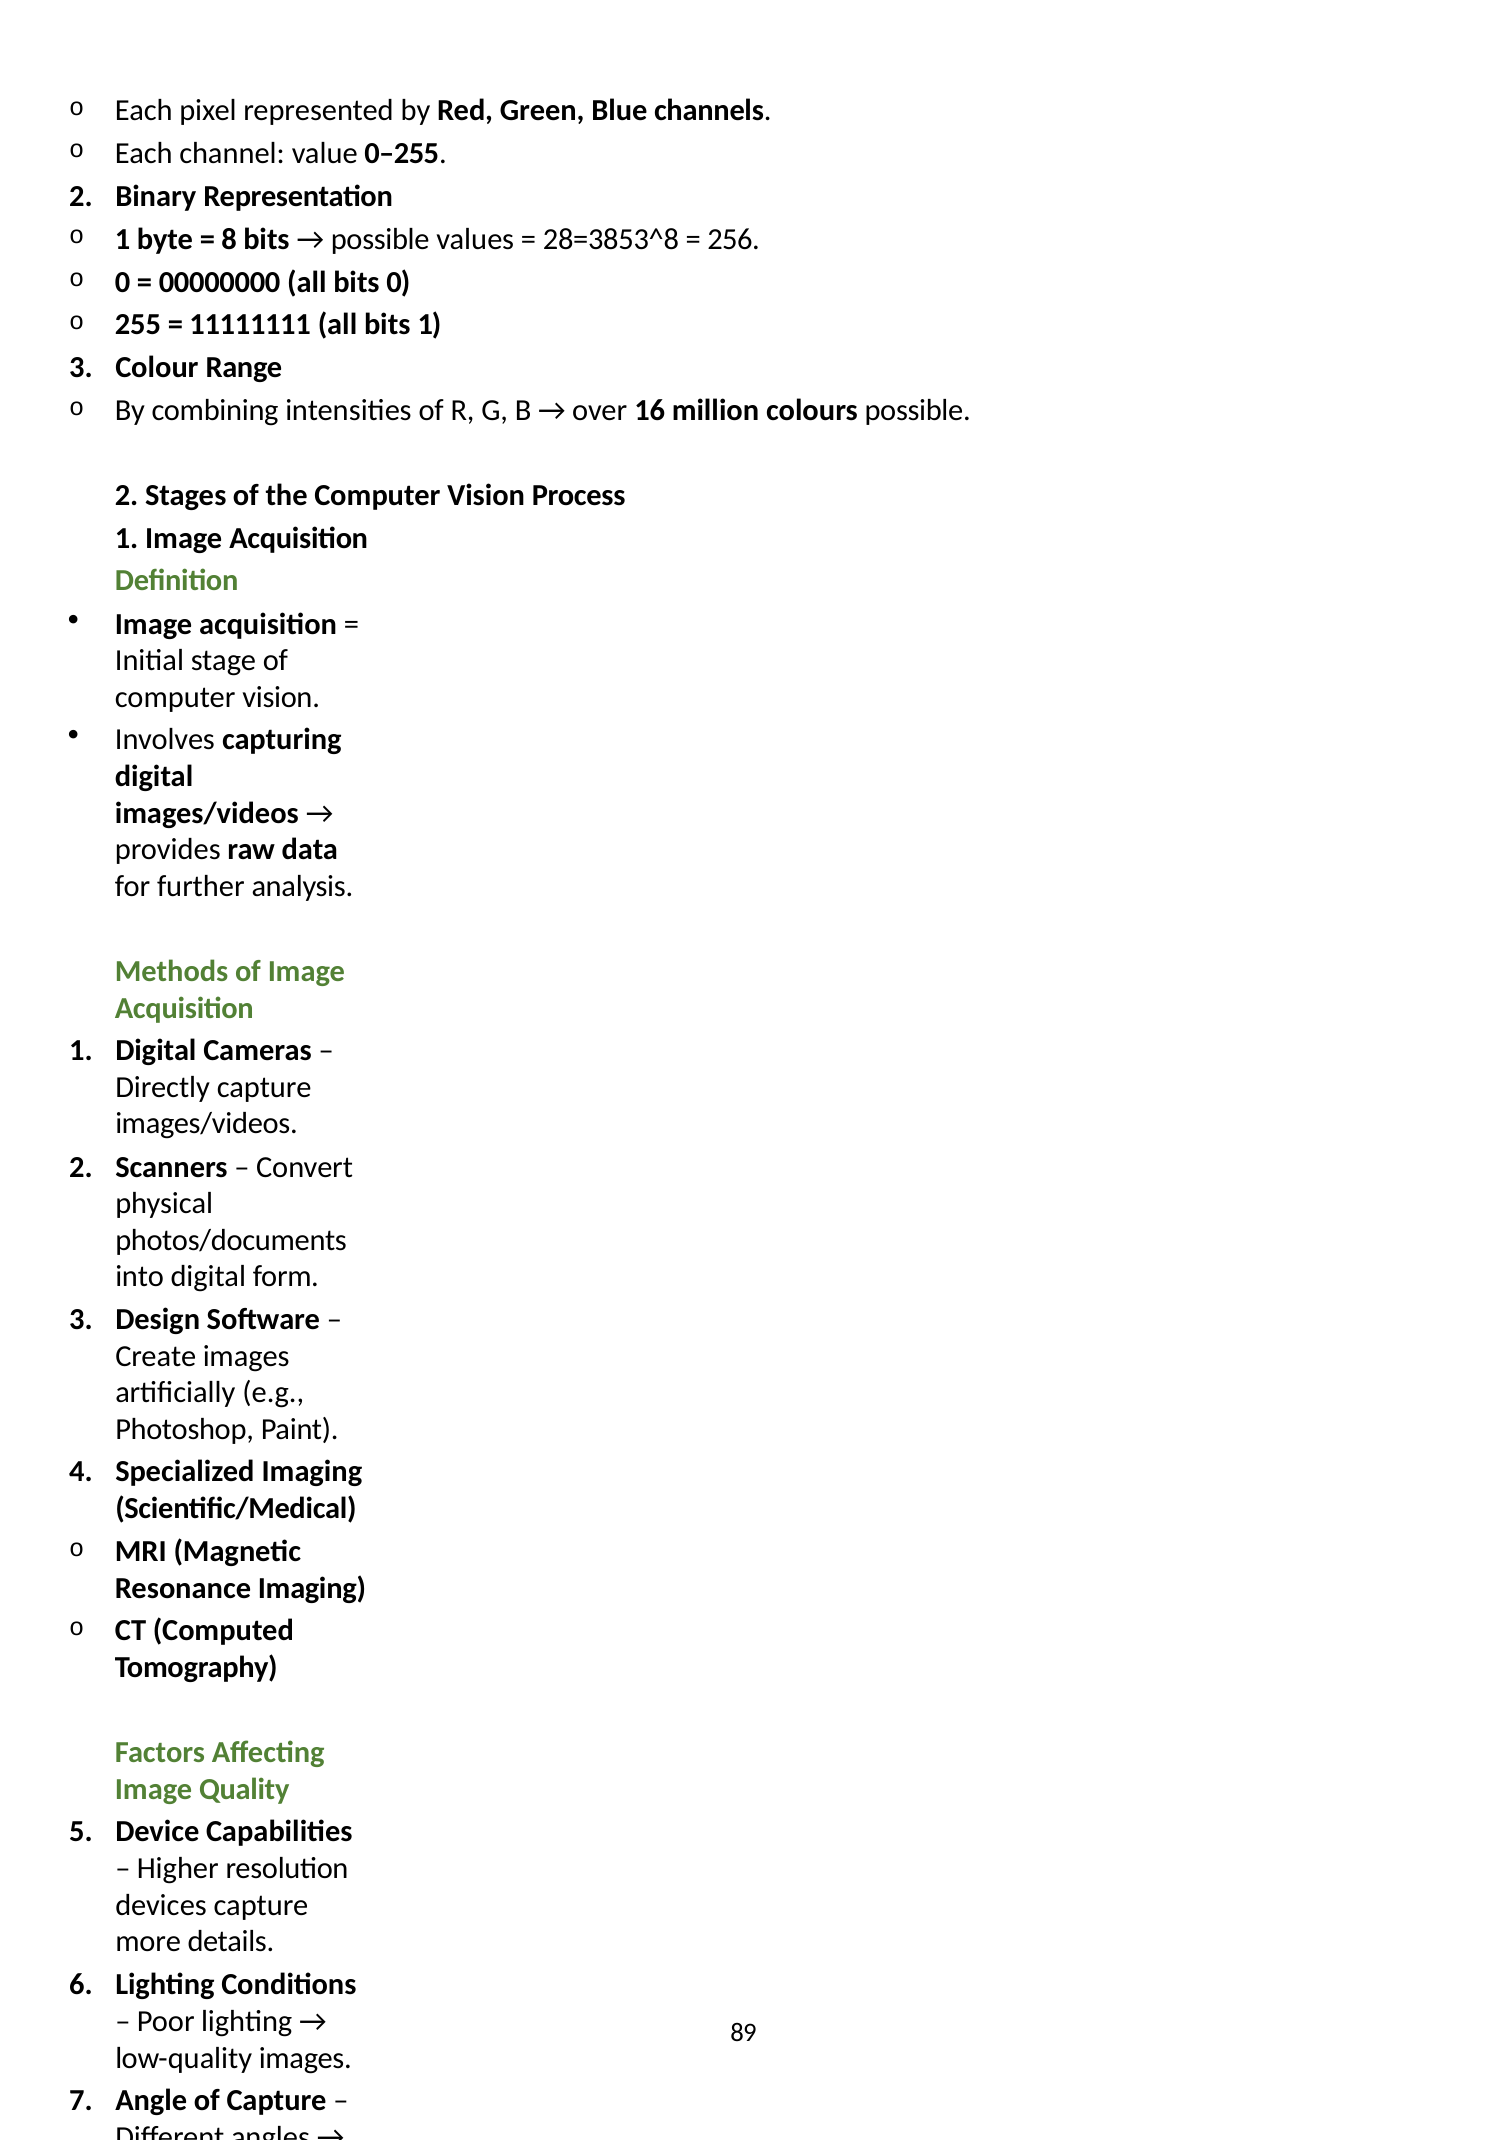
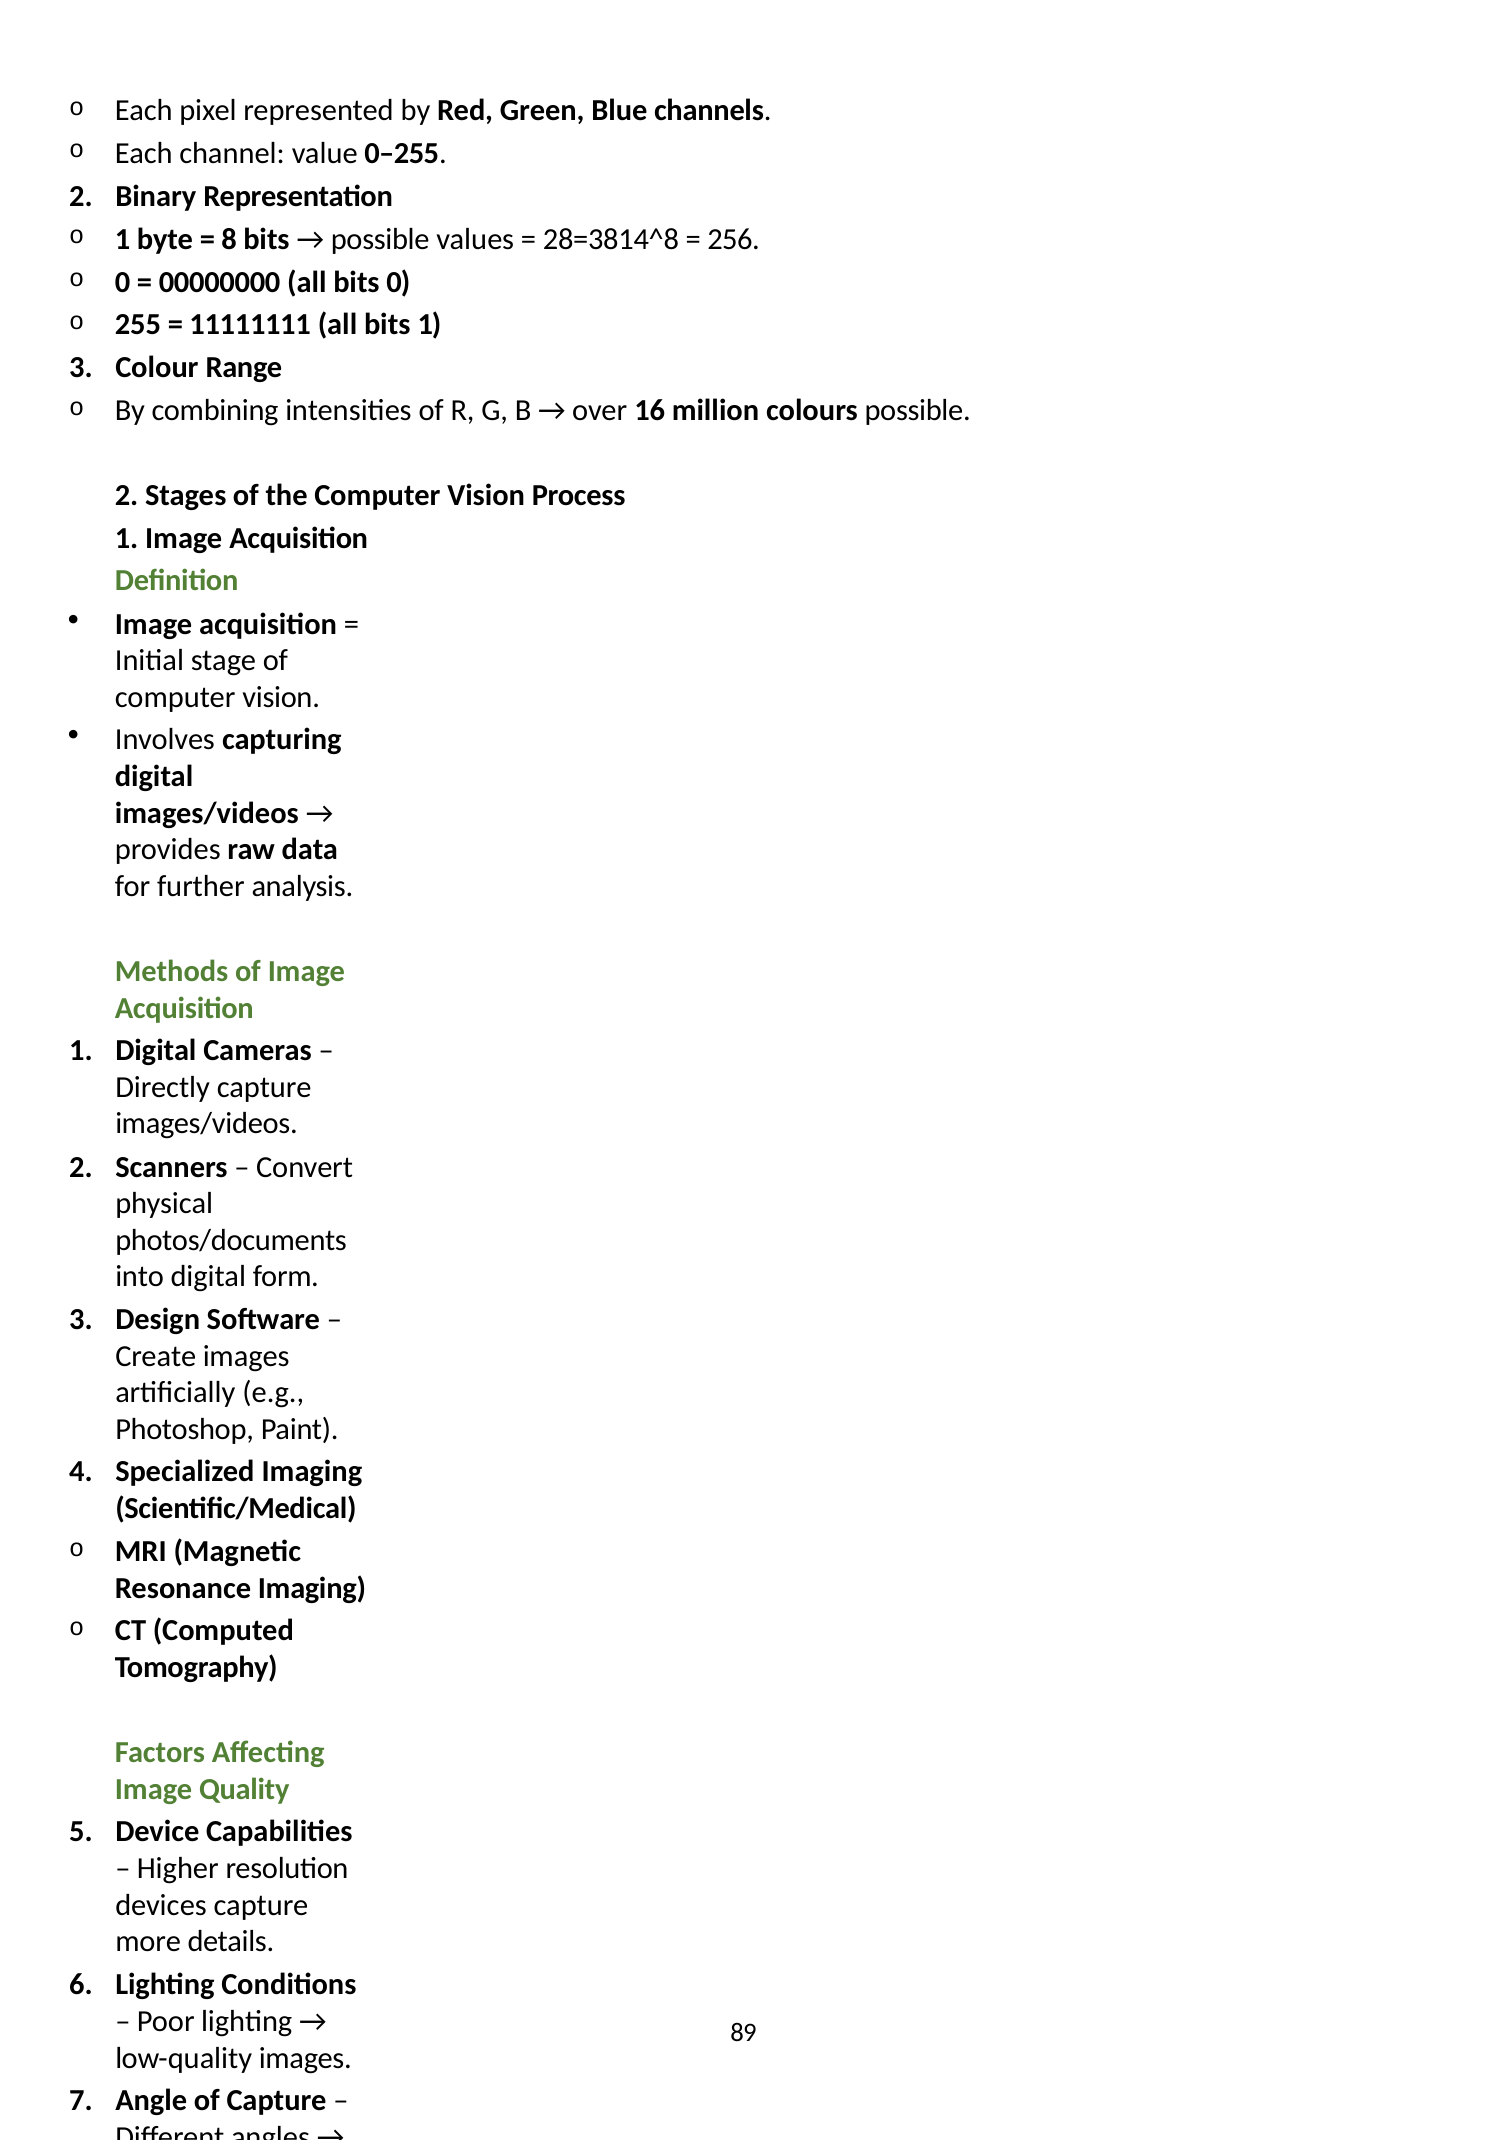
28=3853^8: 28=3853^8 -> 28=3814^8 (611, 239)
